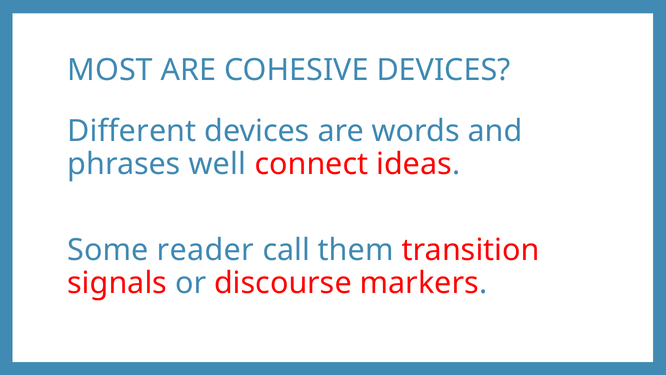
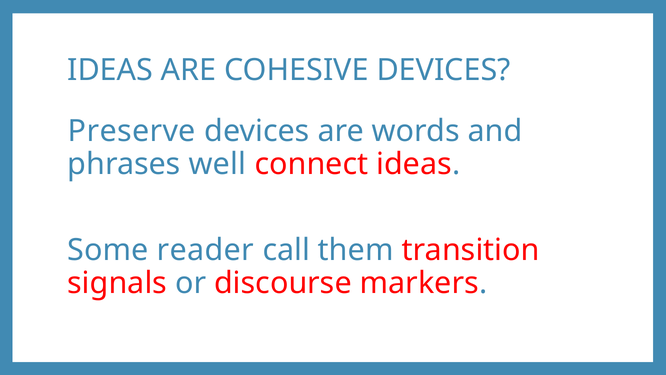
MOST: MOST -> IDEAS (110, 70)
Different: Different -> Preserve (132, 131)
